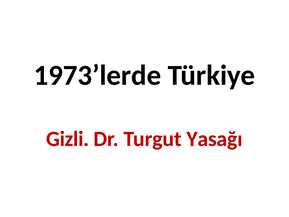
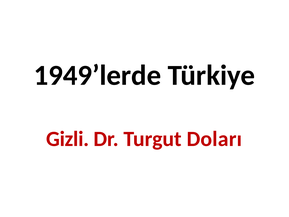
1973’lerde: 1973’lerde -> 1949’lerde (97, 75)
Yasağı: Yasağı -> Doları (214, 139)
